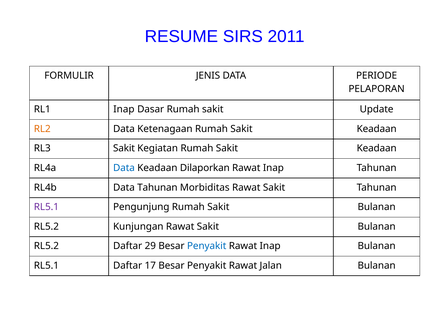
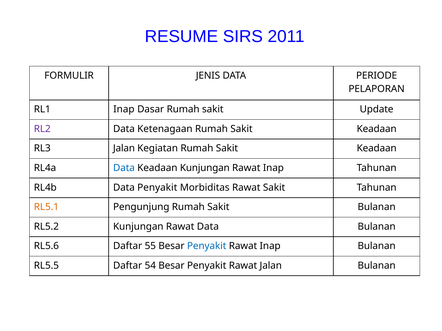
RL2 colour: orange -> purple (42, 129)
RL3 Sakit: Sakit -> Jalan (124, 149)
Keadaan Dilaporkan: Dilaporkan -> Kunjungan (205, 168)
Data Tahunan: Tahunan -> Penyakit (157, 188)
RL5.1 colour: purple -> orange (46, 207)
Kunjungan Rawat Sakit: Sakit -> Data (208, 227)
RL5.2: RL5.2 -> RL5.6 (46, 246)
29: 29 -> 55 (150, 246)
RL5.1: RL5.1 -> RL5.5 (46, 266)
17: 17 -> 54 (150, 266)
